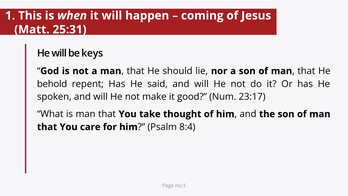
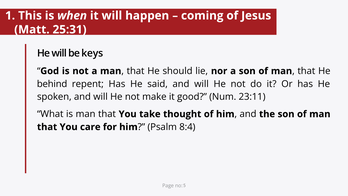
behold: behold -> behind (52, 84)
23:17: 23:17 -> 23:11 (252, 97)
